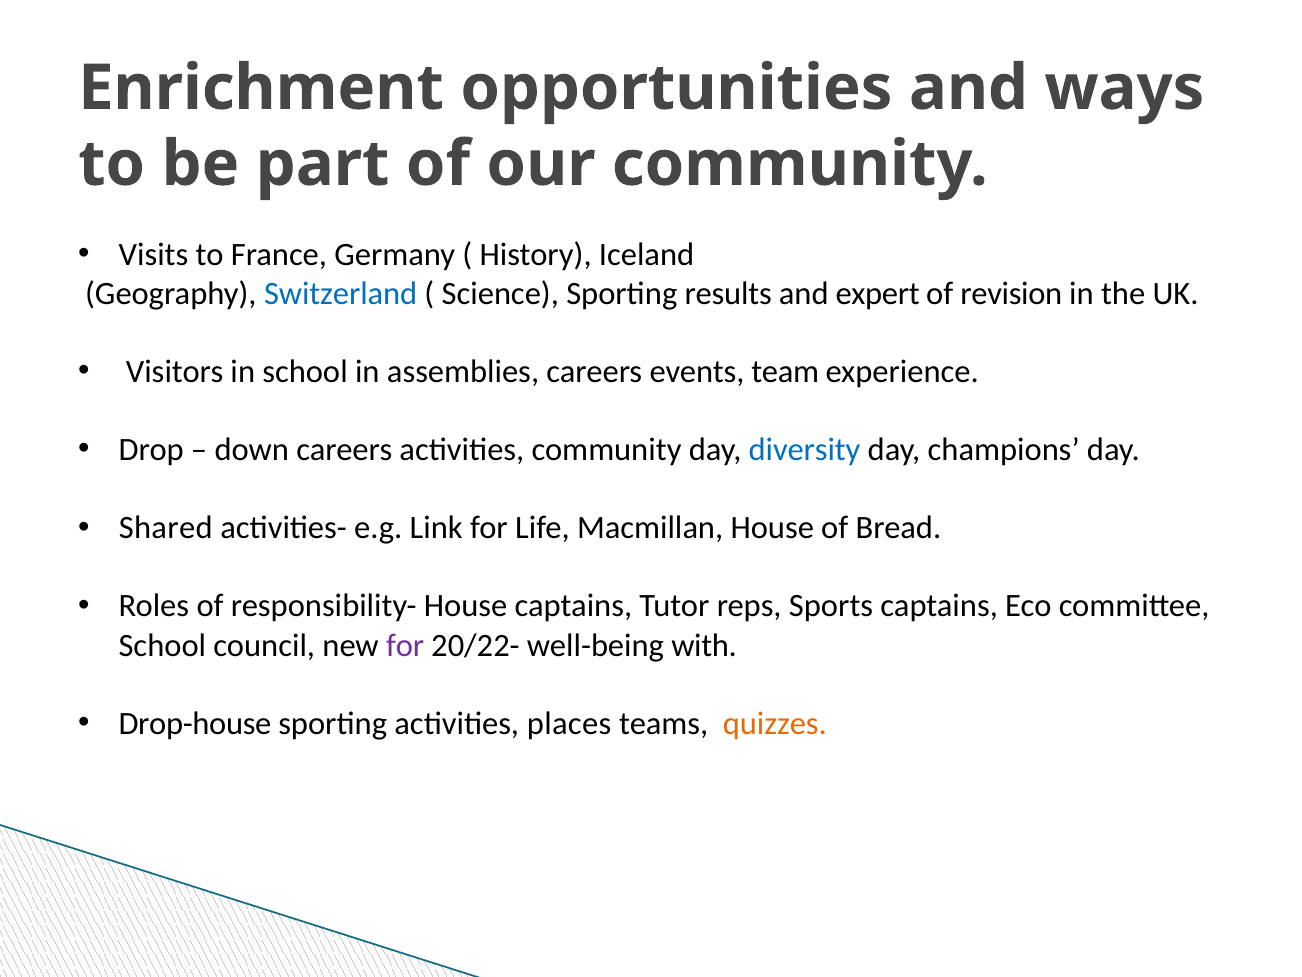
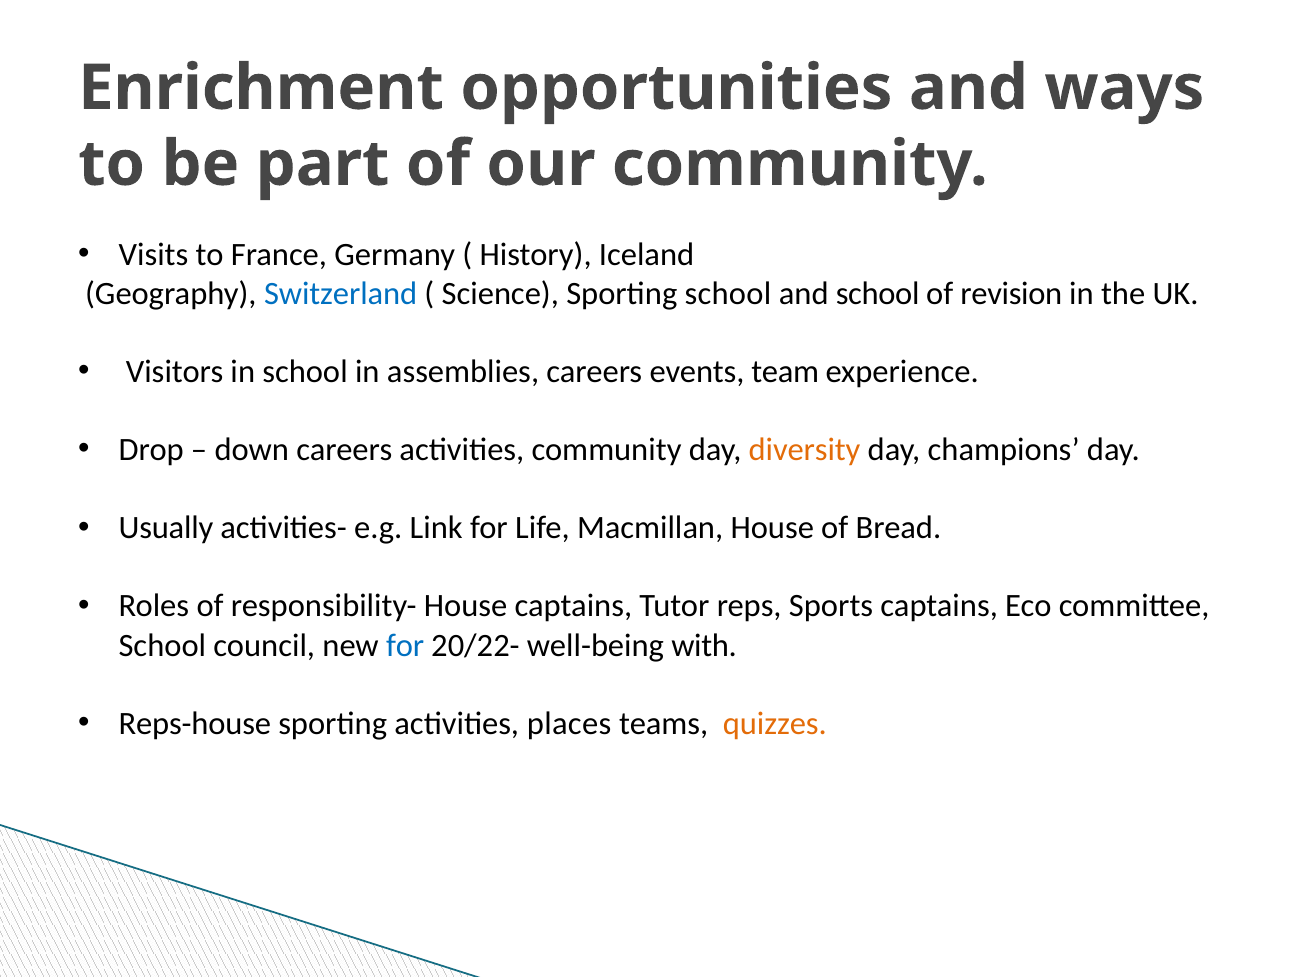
Sporting results: results -> school (728, 293)
and expert: expert -> school (878, 293)
diversity colour: blue -> orange (805, 450)
Shared: Shared -> Usually (166, 528)
for colour: purple -> blue (405, 645)
Drop-house: Drop-house -> Reps-house (195, 723)
